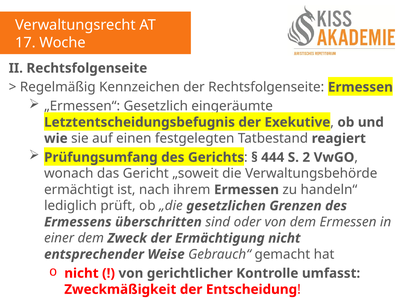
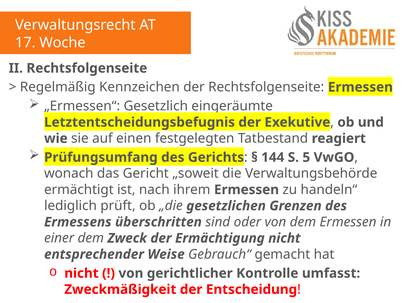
444: 444 -> 144 (273, 157)
2: 2 -> 5 (306, 157)
